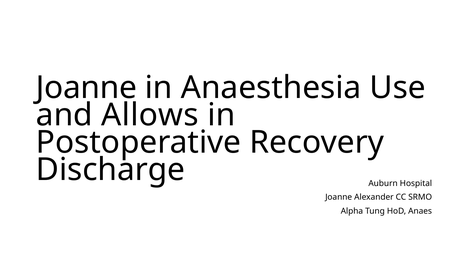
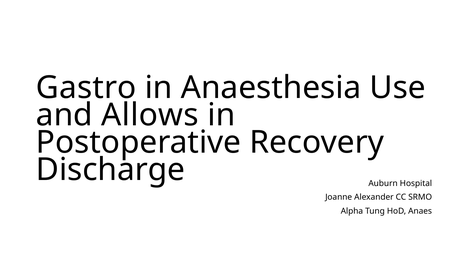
Joanne: Joanne -> Gastro (86, 88)
